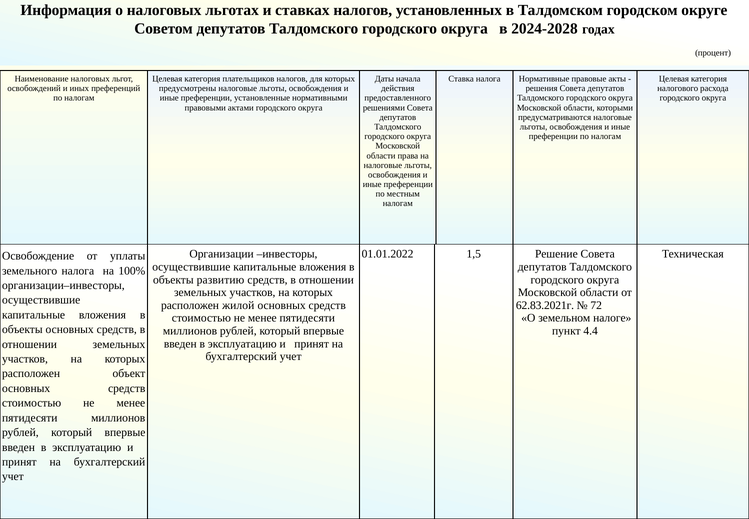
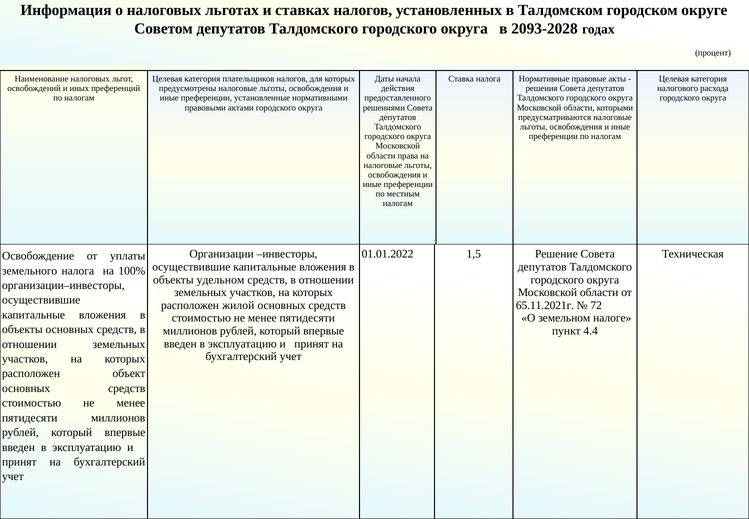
2024-2028: 2024-2028 -> 2093-2028 (545, 29)
развитию: развитию -> удельном (220, 279)
62.83.2021г: 62.83.2021г -> 65.11.2021г (545, 305)
